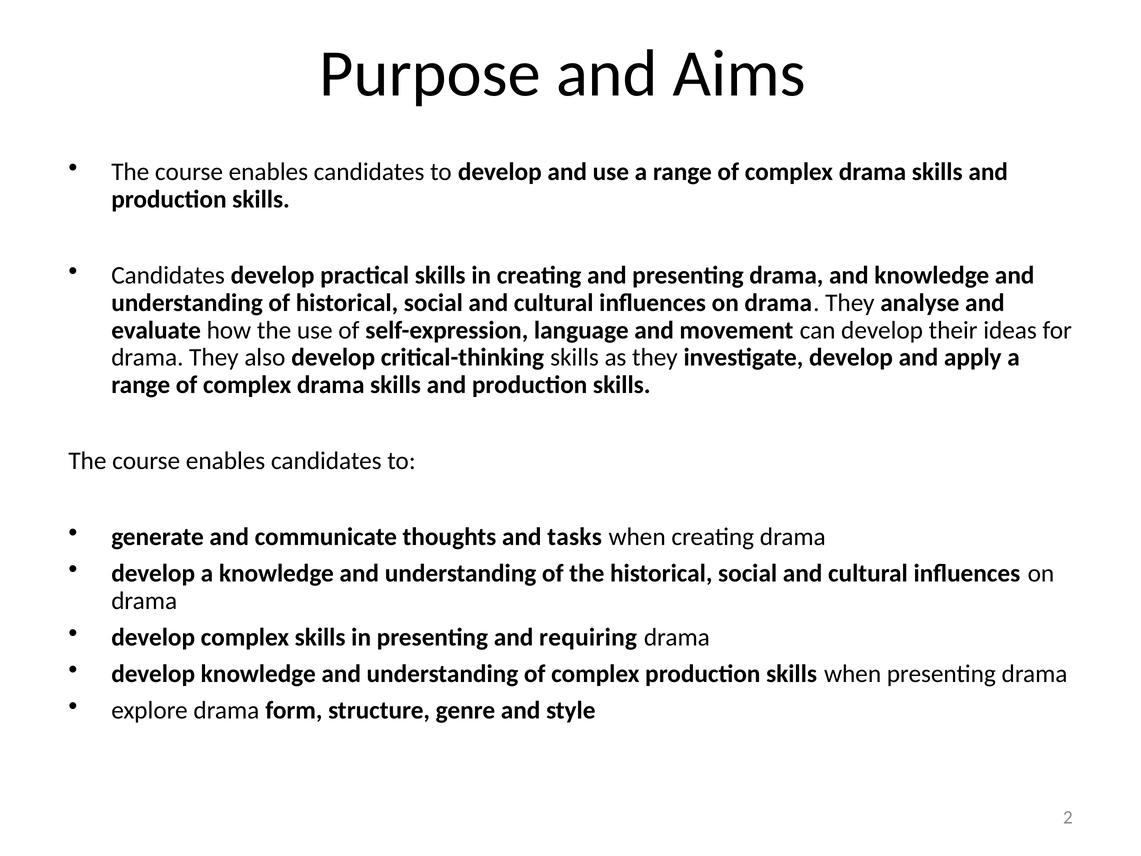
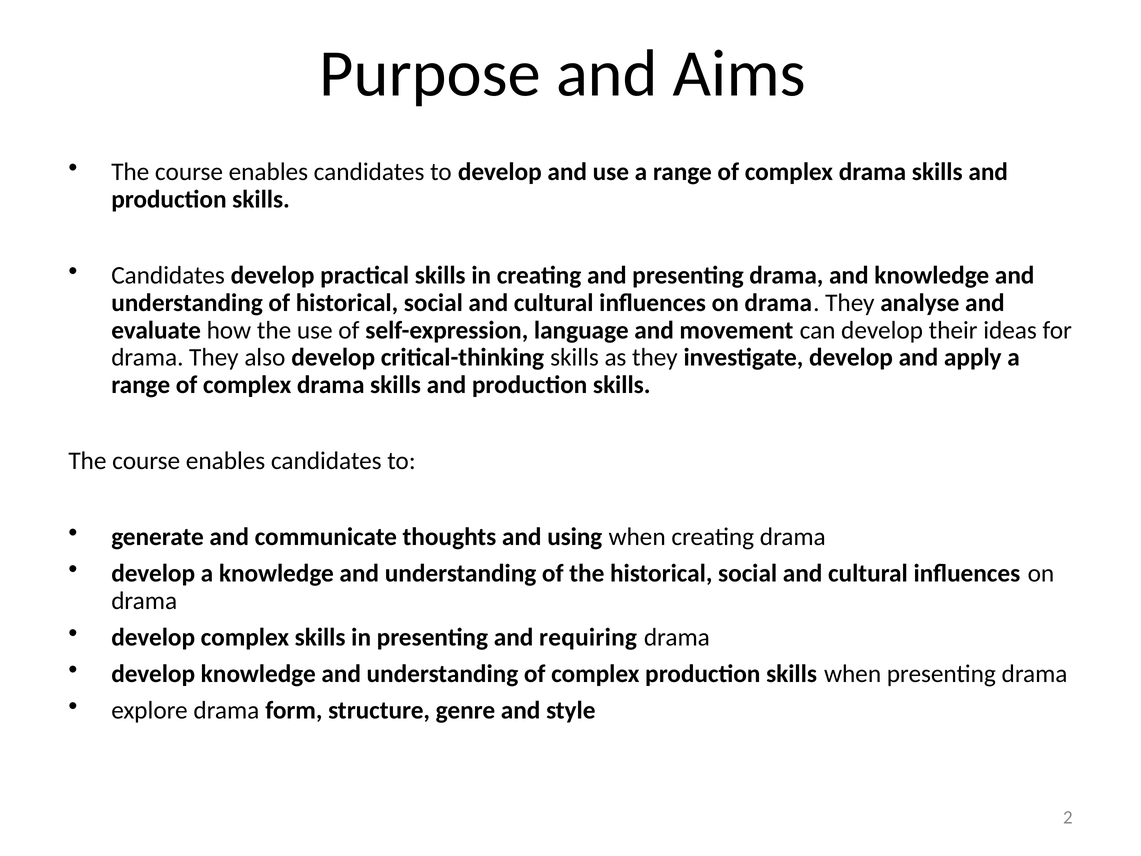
tasks: tasks -> using (575, 537)
